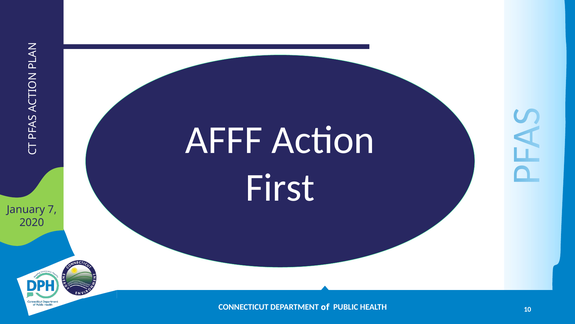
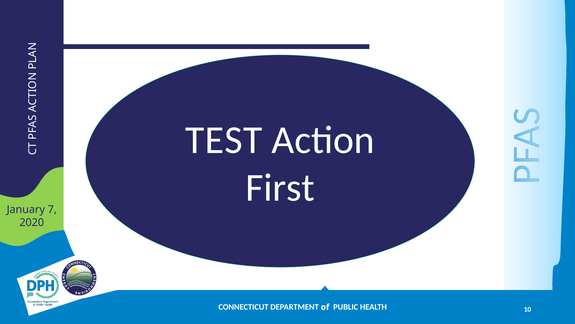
AFFF: AFFF -> TEST (224, 140)
